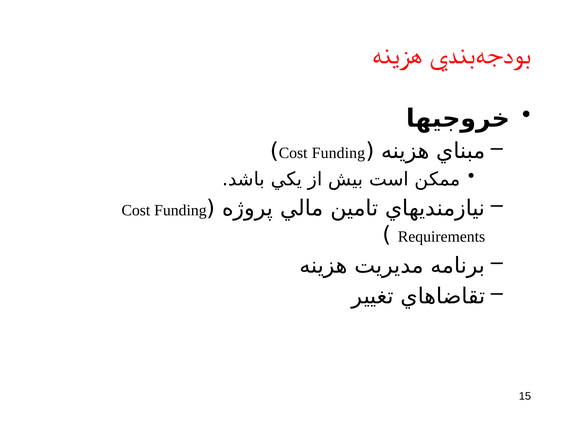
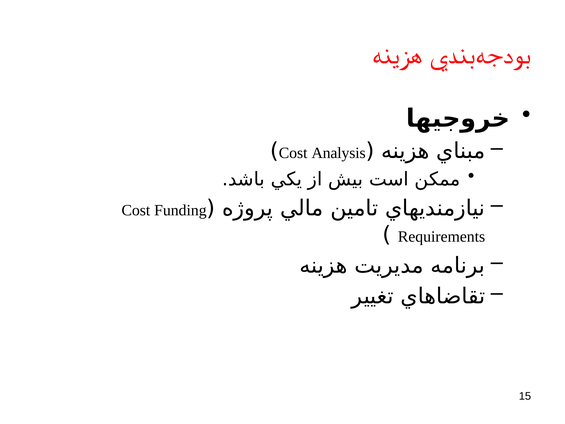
Funding: Funding -> Analysis (339, 153)
